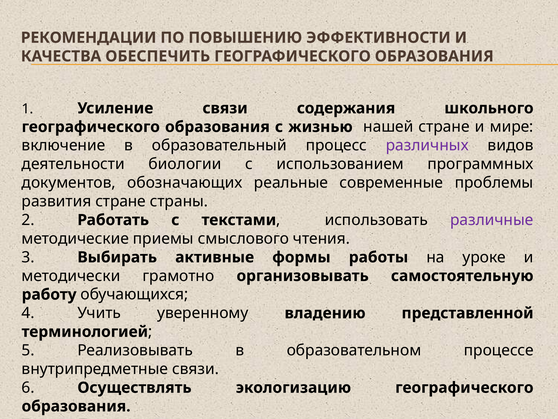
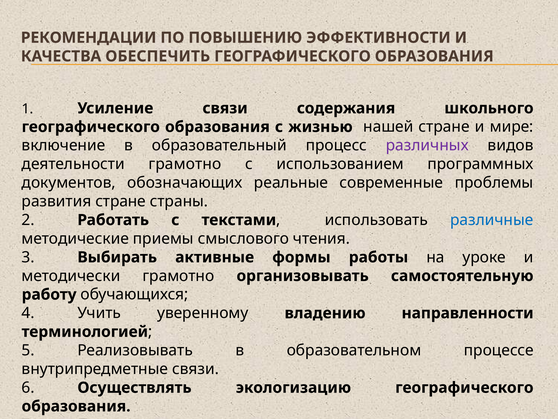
деятельности биологии: биологии -> грамотно (185, 164)
различные colour: purple -> blue (492, 220)
представленной: представленной -> направленности (468, 313)
